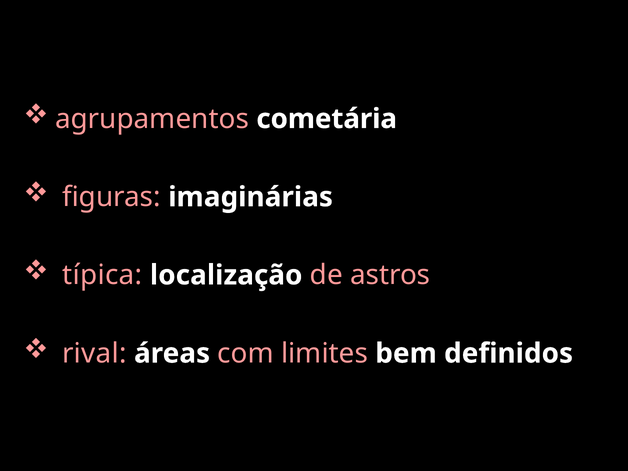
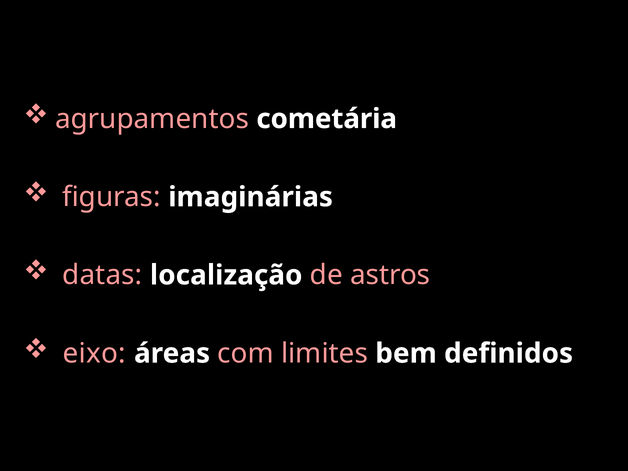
típica: típica -> datas (102, 275)
rival: rival -> eixo (94, 353)
